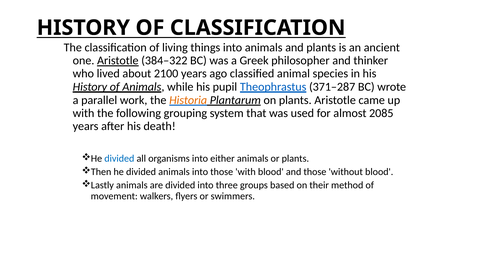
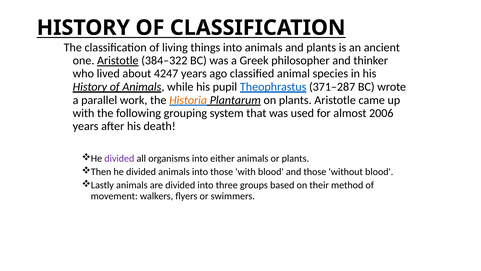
2100: 2100 -> 4247 (166, 74)
2085: 2085 -> 2006 (381, 113)
divided colour: blue -> purple (119, 158)
